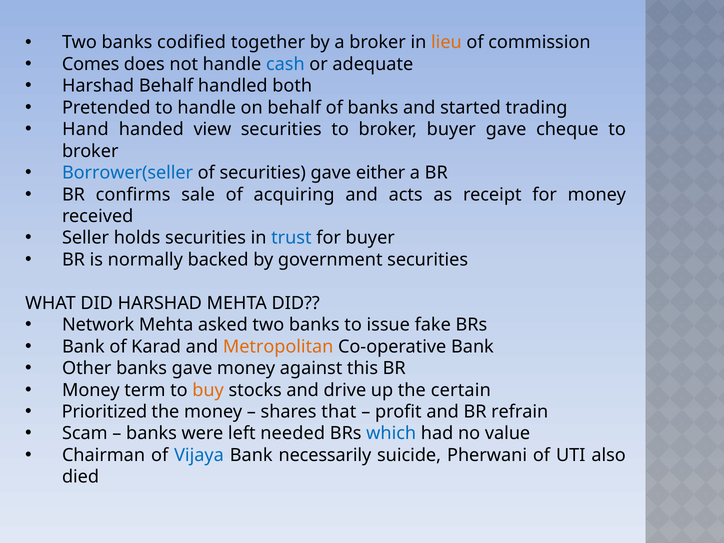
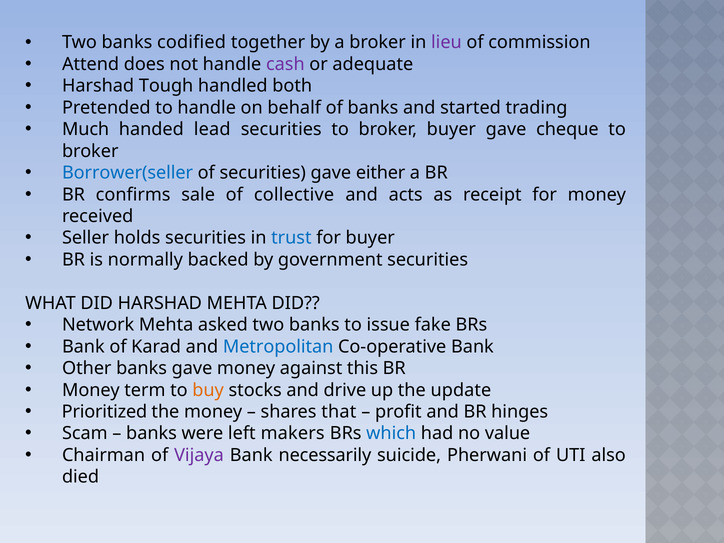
lieu colour: orange -> purple (446, 43)
Comes: Comes -> Attend (91, 64)
cash colour: blue -> purple (285, 64)
Harshad Behalf: Behalf -> Tough (166, 86)
Hand: Hand -> Much (86, 129)
view: view -> lead (212, 129)
acquiring: acquiring -> collective (294, 195)
Metropolitan colour: orange -> blue (278, 347)
certain: certain -> update (461, 390)
refrain: refrain -> hinges (520, 412)
needed: needed -> makers (293, 433)
Vijaya colour: blue -> purple (199, 455)
